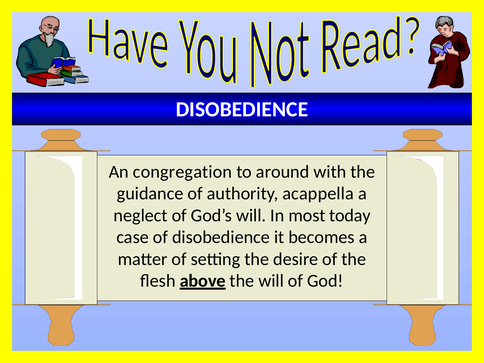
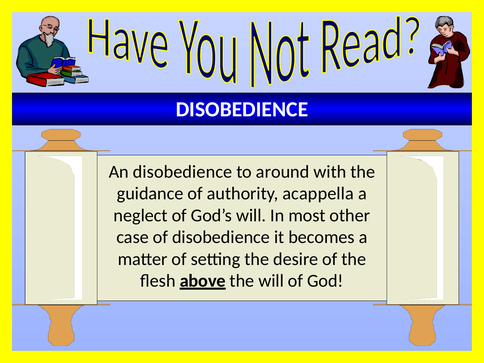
An congregation: congregation -> disobedience (183, 172)
today: today -> other (350, 215)
